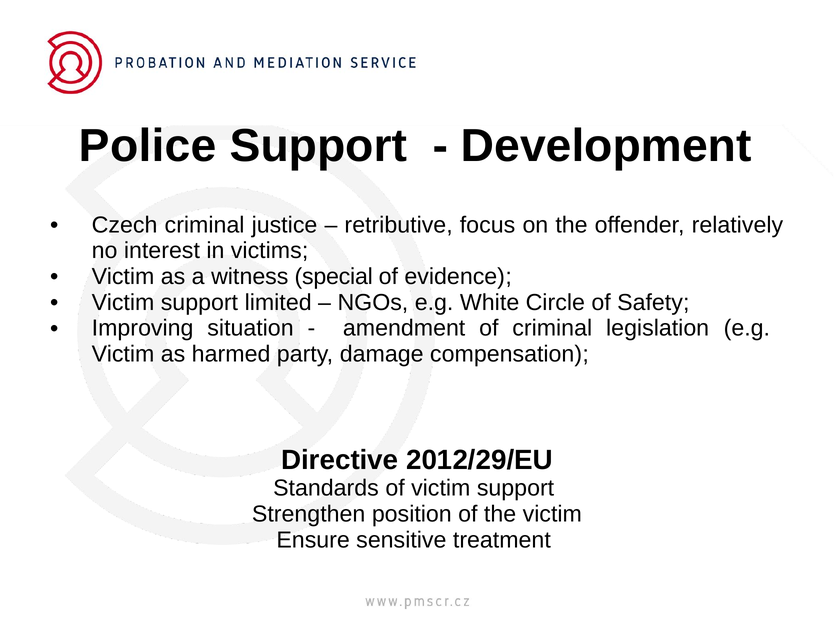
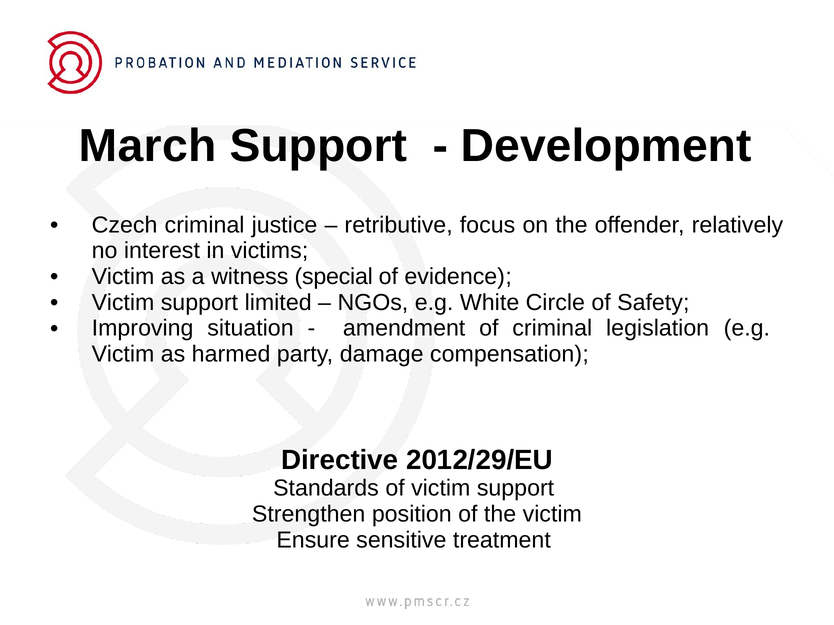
Police: Police -> March (148, 146)
